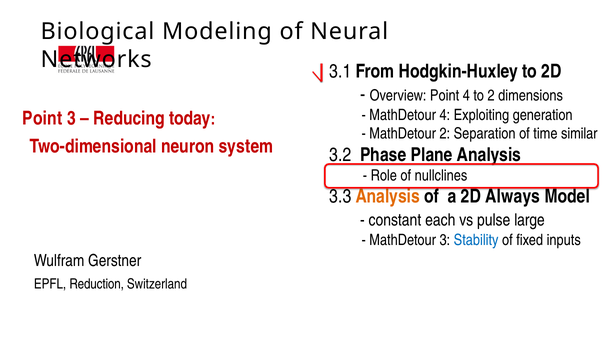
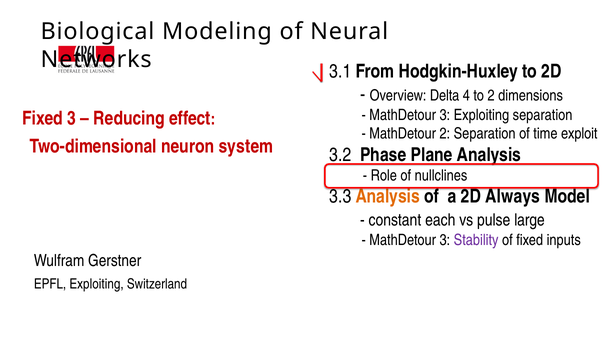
Overview Point: Point -> Delta (445, 96)
4: 4 -> 3 (445, 115)
Exploiting generation: generation -> separation (543, 115)
Point: Point -> Fixed (43, 119)
today: today -> effect (190, 119)
similar: similar -> exploit (579, 134)
Stability colour: blue -> purple (476, 241)
EPFL Reduction: Reduction -> Exploiting (97, 285)
